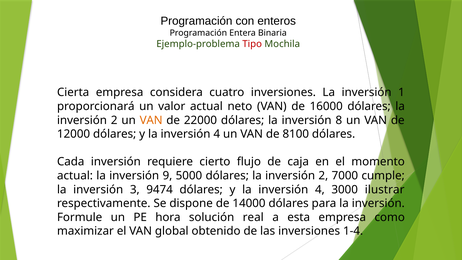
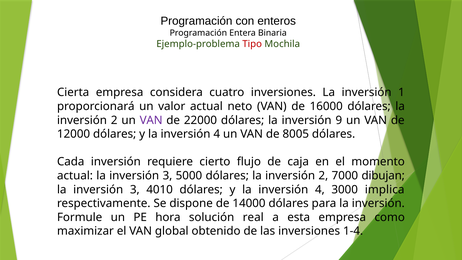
VAN colour: orange -> purple (151, 120)
8: 8 -> 9 (339, 120)
8100: 8100 -> 8005 (296, 134)
actual la inversión 9: 9 -> 3 (167, 176)
cumple: cumple -> dibujan (383, 176)
9474: 9474 -> 4010 (160, 189)
ilustrar: ilustrar -> implica (385, 189)
